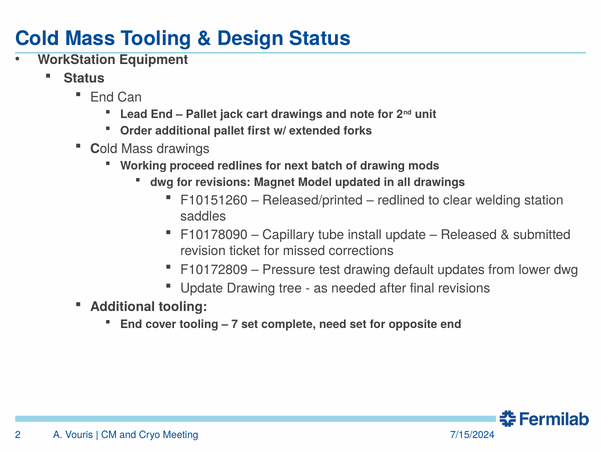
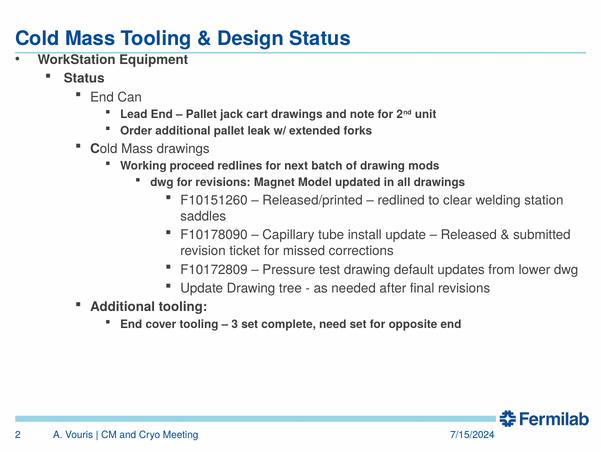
first: first -> leak (259, 131)
7: 7 -> 3 (235, 324)
